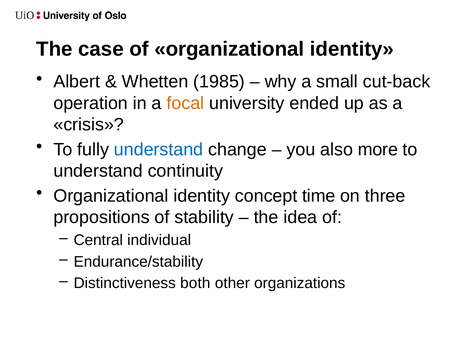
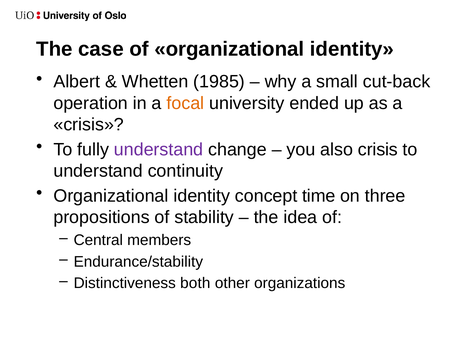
understand colour: blue -> purple (159, 150)
also more: more -> crisis (378, 150)
individual: individual -> members (159, 240)
